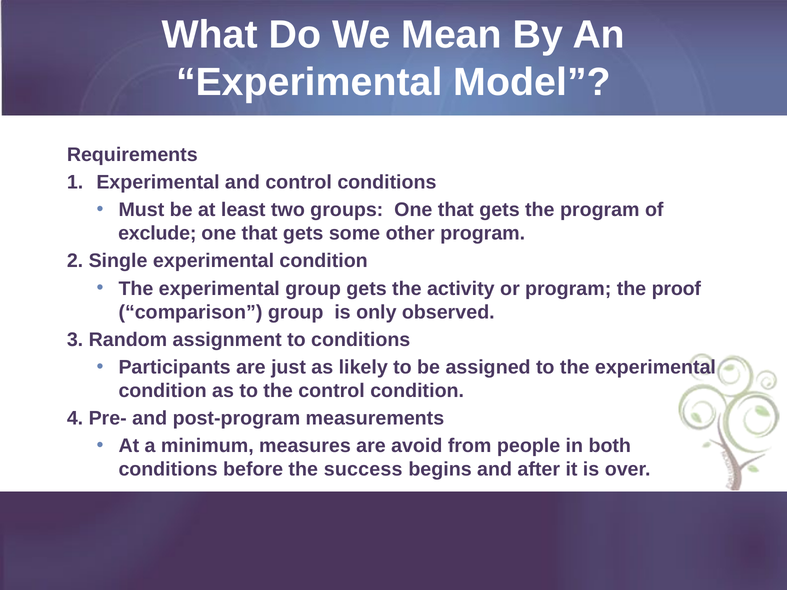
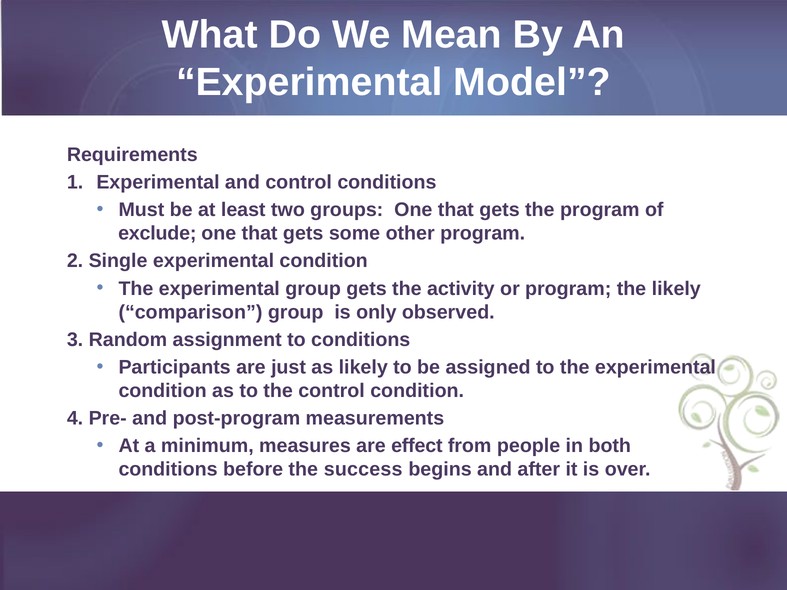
the proof: proof -> likely (676, 288)
avoid: avoid -> effect (417, 446)
